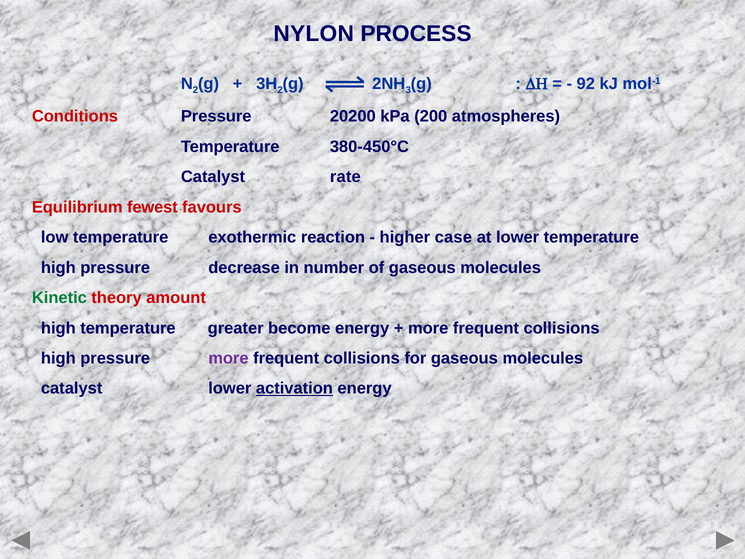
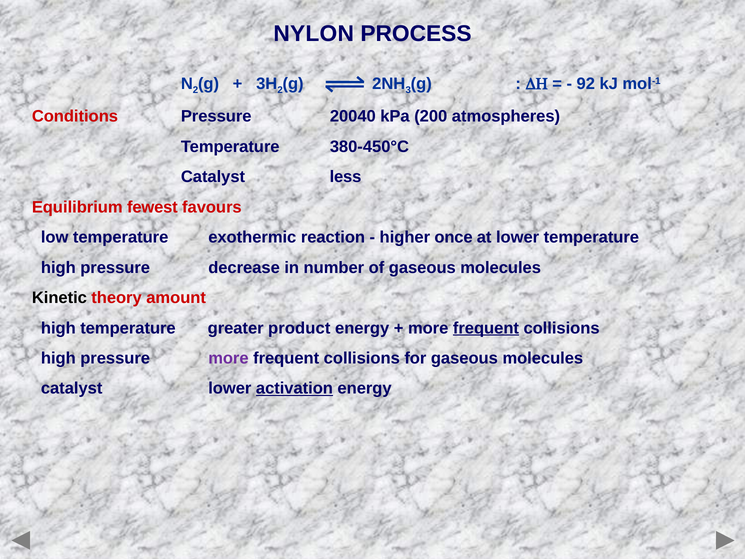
20200: 20200 -> 20040 (353, 116)
rate: rate -> less (346, 177)
case: case -> once (454, 237)
Kinetic colour: green -> black (59, 298)
become: become -> product (299, 328)
frequent underline: none -> present (486, 328)
